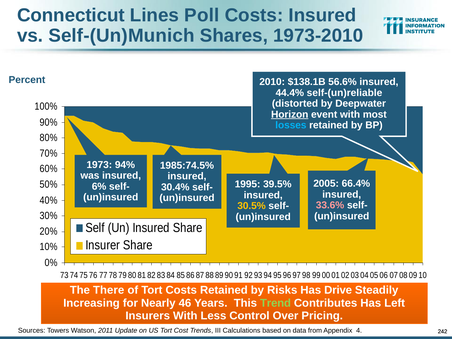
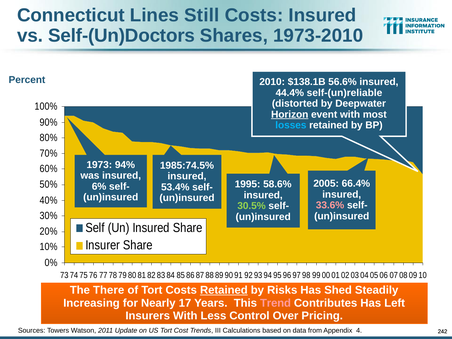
Poll: Poll -> Still (202, 15)
Self-(Un)Munich: Self-(Un)Munich -> Self-(Un)Doctors (122, 36)
39.5%: 39.5% -> 58.6% (277, 184)
30.4%: 30.4% -> 53.4% (175, 187)
30.5% colour: yellow -> light green (252, 206)
Retained underline: none -> present (224, 290)
Drive: Drive -> Shed (338, 290)
46: 46 -> 17 (185, 303)
Trend colour: light green -> pink (275, 303)
